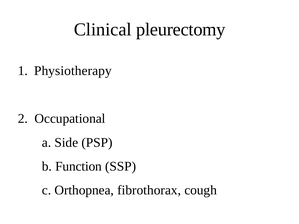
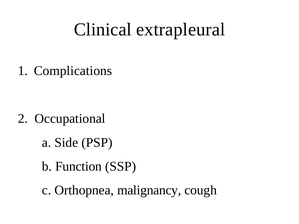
pleurectomy: pleurectomy -> extrapleural (181, 29)
Physiotherapy: Physiotherapy -> Complications (73, 71)
fibrothorax: fibrothorax -> malignancy (149, 190)
